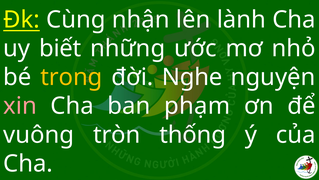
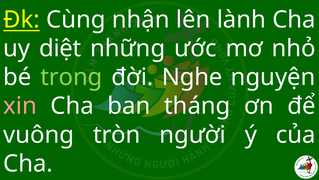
biết: biết -> diệt (60, 48)
trong colour: yellow -> light green (71, 77)
phạm: phạm -> tháng (197, 106)
thống: thống -> người (193, 134)
